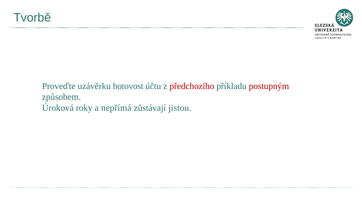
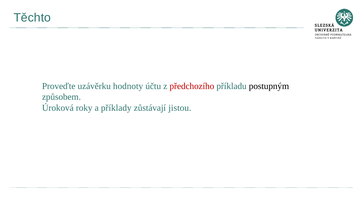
Tvorbě: Tvorbě -> Těchto (32, 18)
hotovost: hotovost -> hodnoty (128, 86)
postupným colour: red -> black (269, 86)
nepřímá: nepřímá -> příklady (116, 108)
